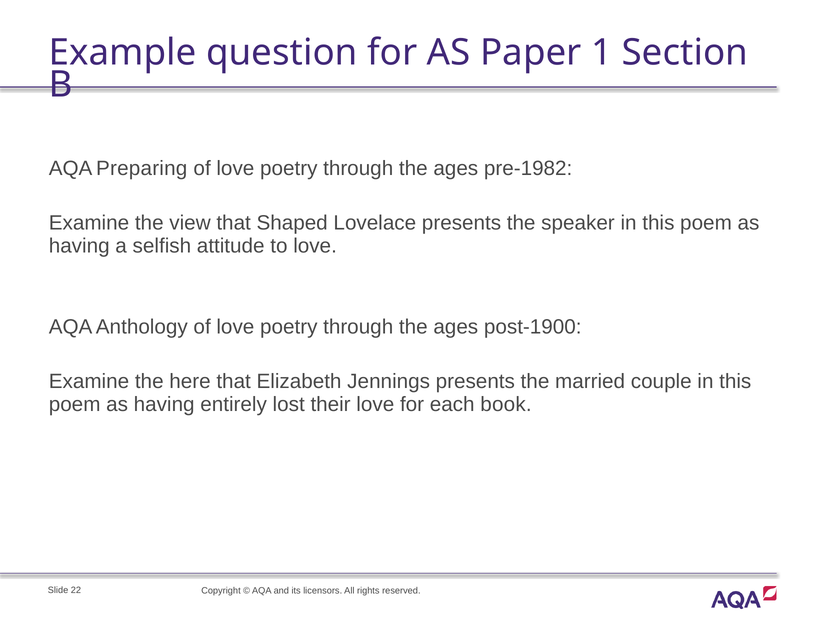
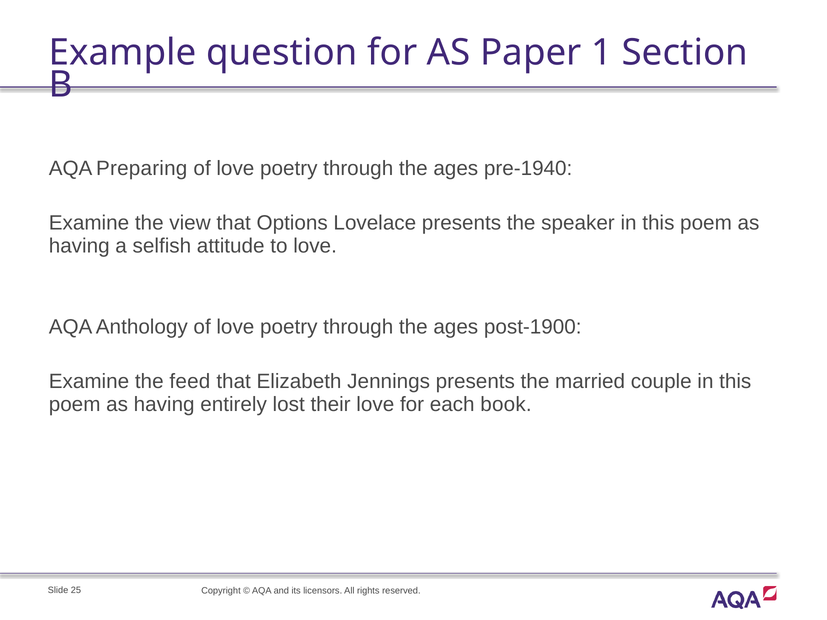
pre-1982: pre-1982 -> pre-1940 (528, 169)
Shaped: Shaped -> Options (292, 223)
here: here -> feed (190, 381)
22: 22 -> 25 (76, 590)
